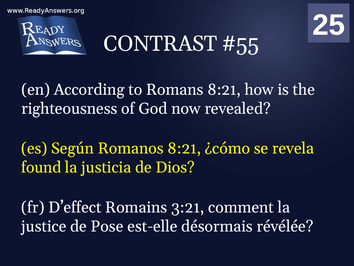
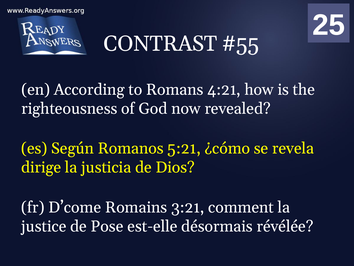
Romans 8:21: 8:21 -> 4:21 (224, 90)
Romanos 8:21: 8:21 -> 5:21 (184, 148)
found: found -> dirige (41, 167)
D’effect: D’effect -> D’come (75, 207)
